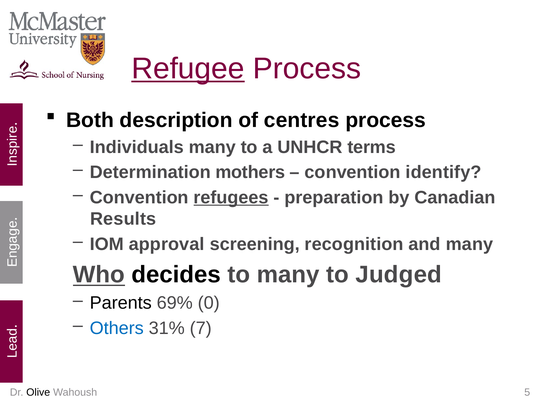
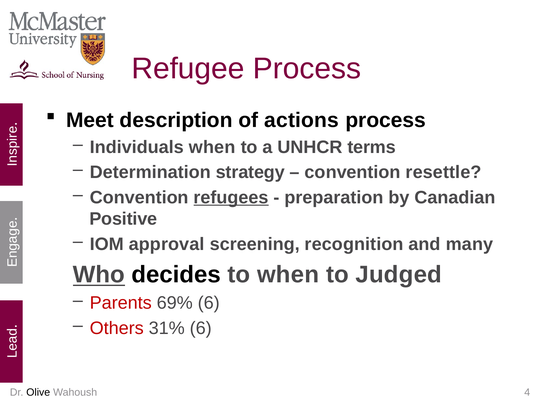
Refugee underline: present -> none (188, 69)
Both: Both -> Meet (90, 120)
centres: centres -> actions (302, 120)
Individuals many: many -> when (212, 147)
mothers: mothers -> strategy (250, 172)
identify: identify -> resettle (444, 172)
Results: Results -> Positive (123, 219)
to many: many -> when (288, 275)
Parents colour: black -> red (121, 303)
69% 0: 0 -> 6 (209, 303)
Others colour: blue -> red (117, 328)
31% 7: 7 -> 6 (201, 328)
5: 5 -> 4 (527, 392)
